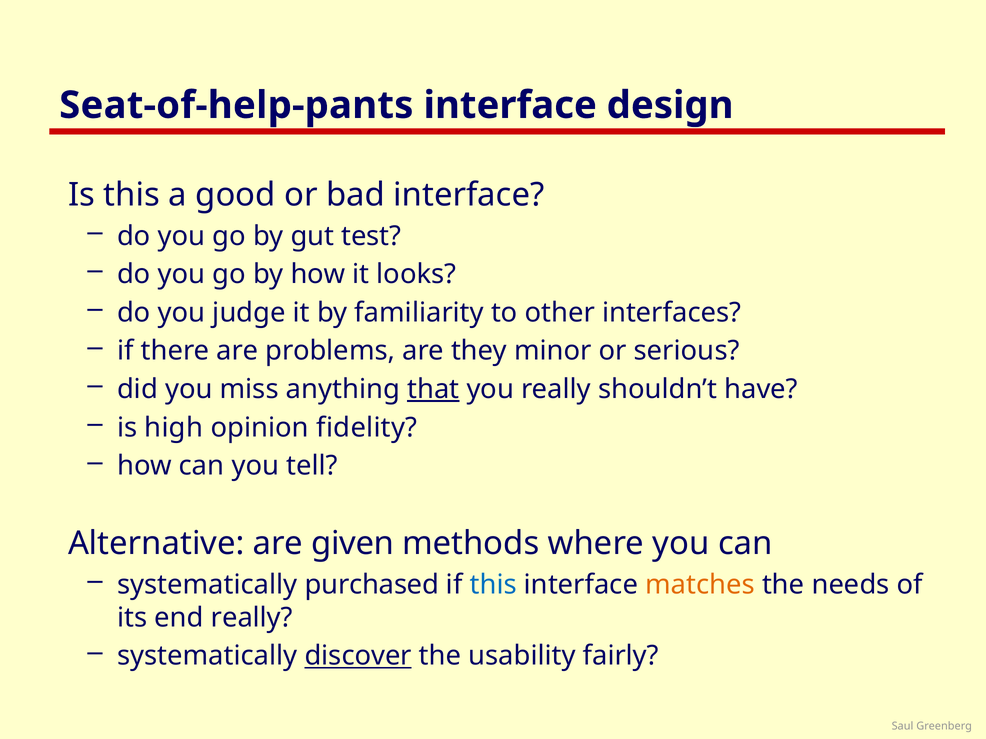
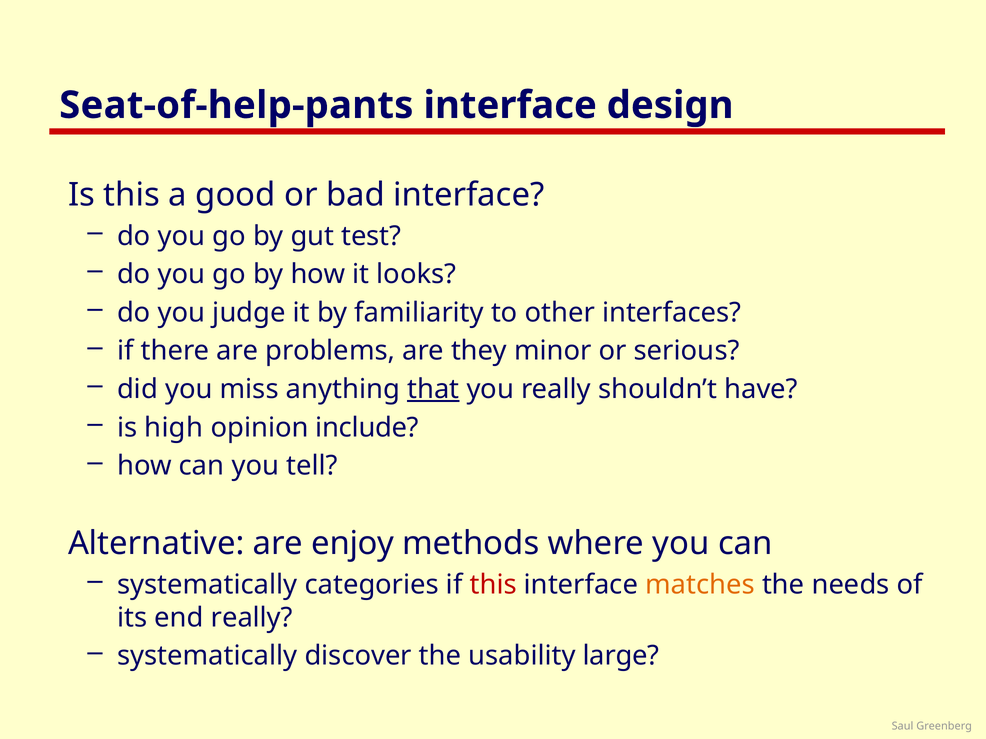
fidelity: fidelity -> include (367, 428)
given: given -> enjoy (353, 544)
purchased: purchased -> categories (372, 585)
this colour: blue -> red (493, 585)
discover underline: present -> none (358, 656)
fairly: fairly -> large (621, 656)
